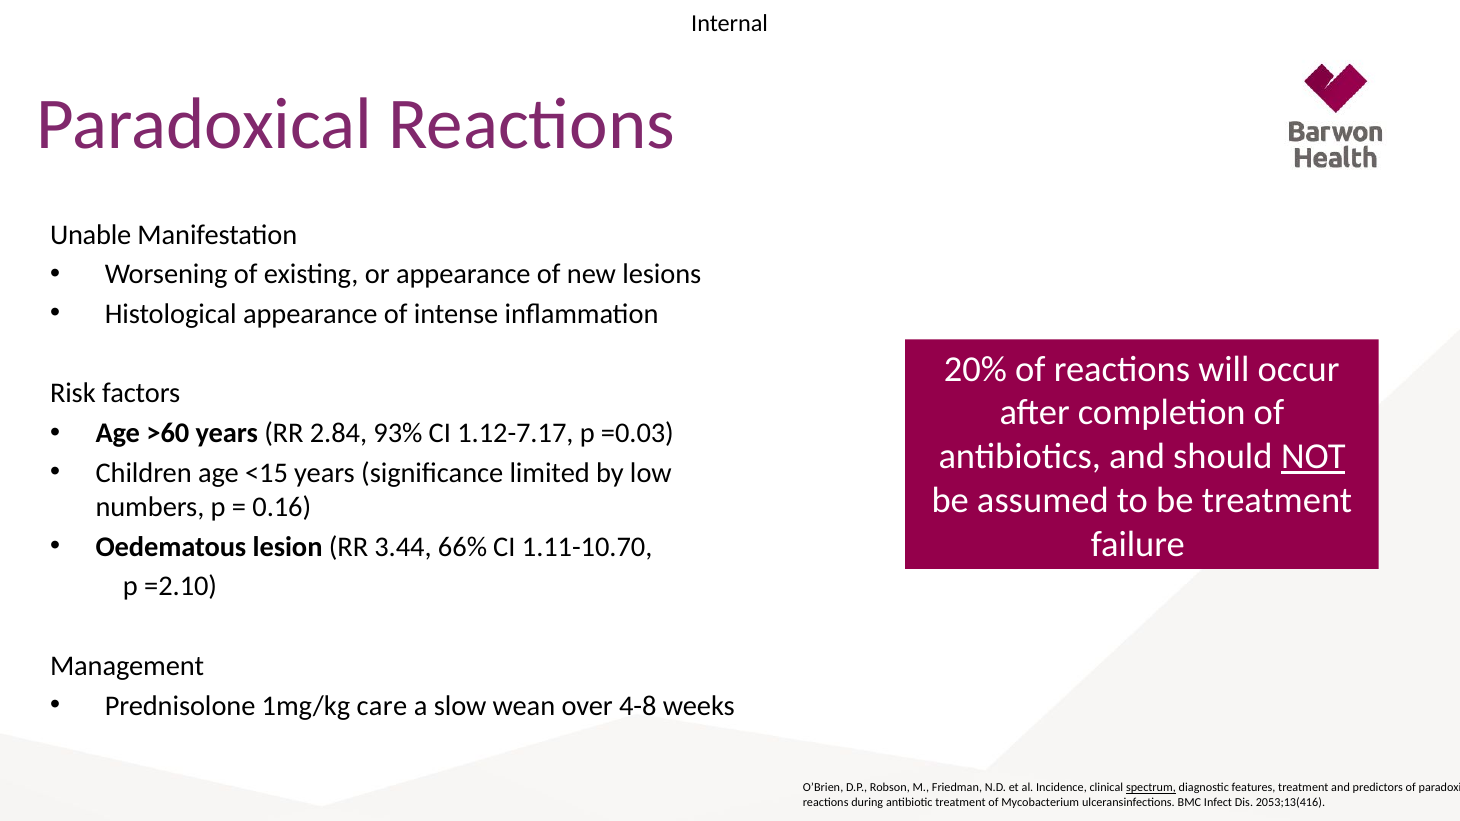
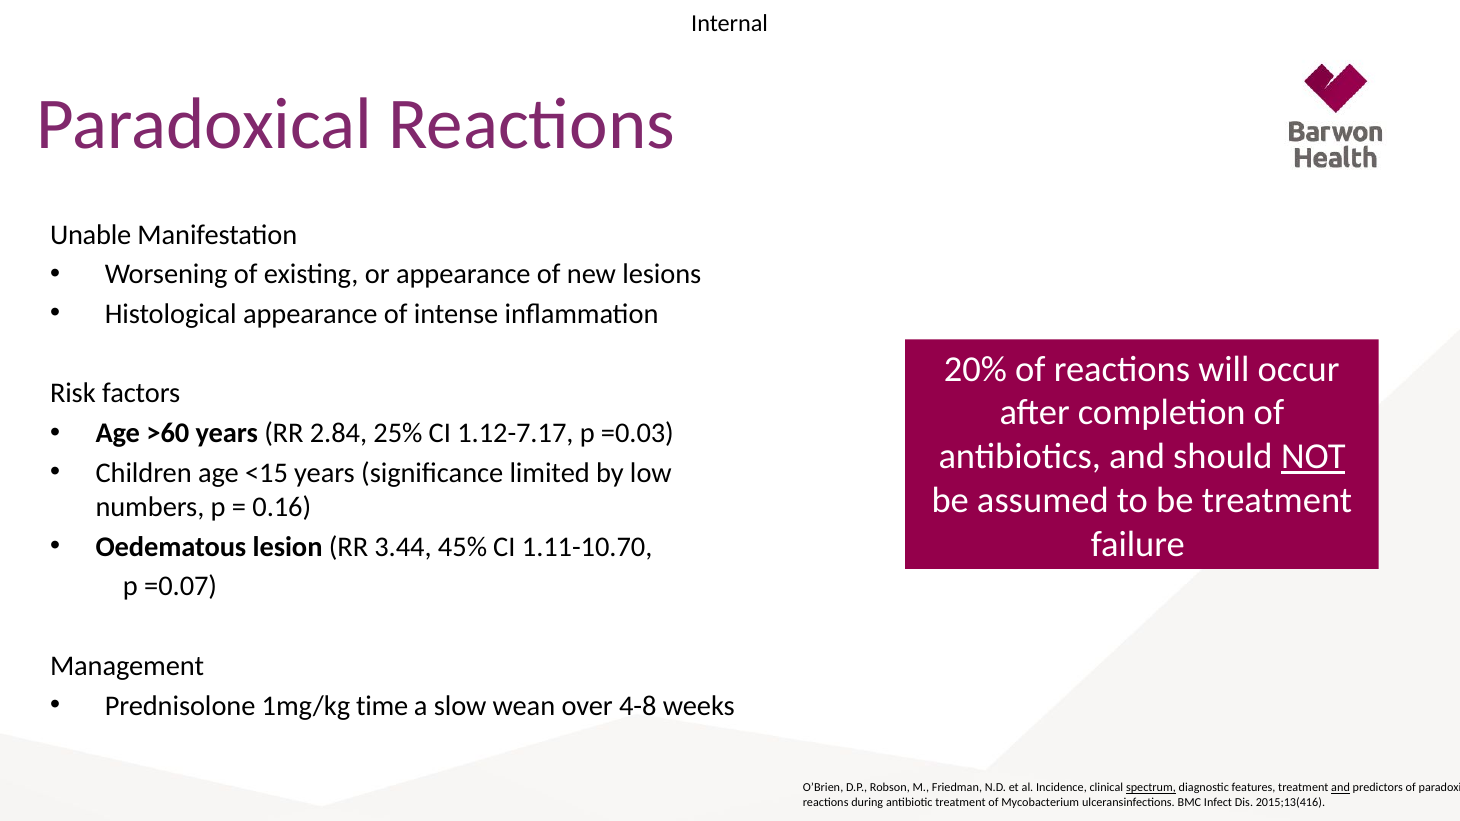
93%: 93% -> 25% (398, 433)
66%: 66% -> 45% (463, 547)
=2.10: =2.10 -> =0.07 (181, 587)
care: care -> time (382, 706)
and underline: none -> present (1341, 788)
2053;13(416: 2053;13(416 -> 2015;13(416 (1290, 802)
